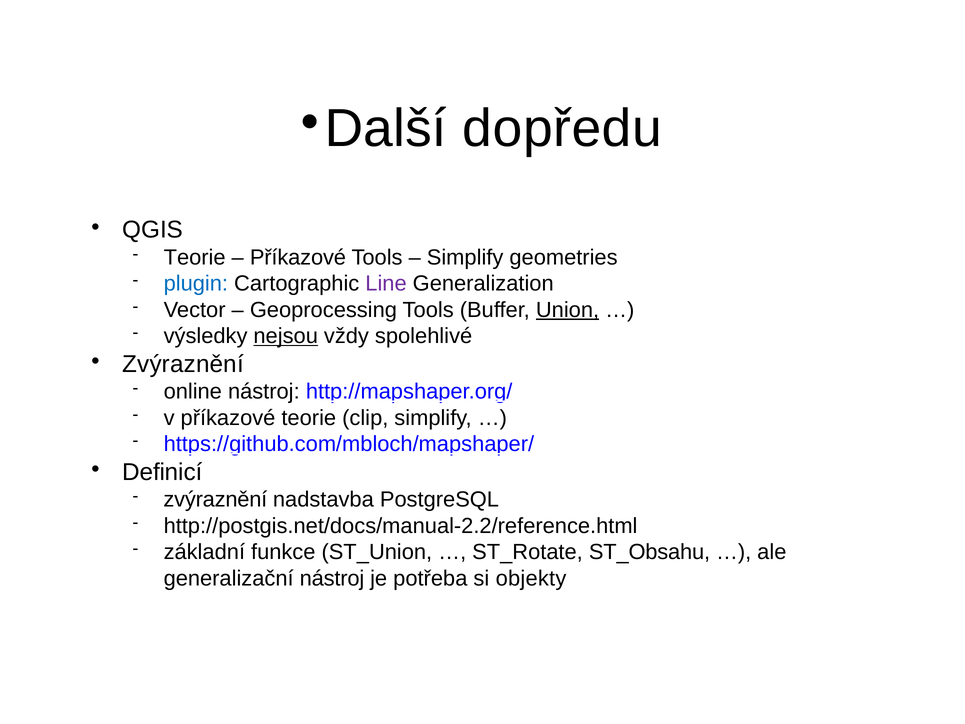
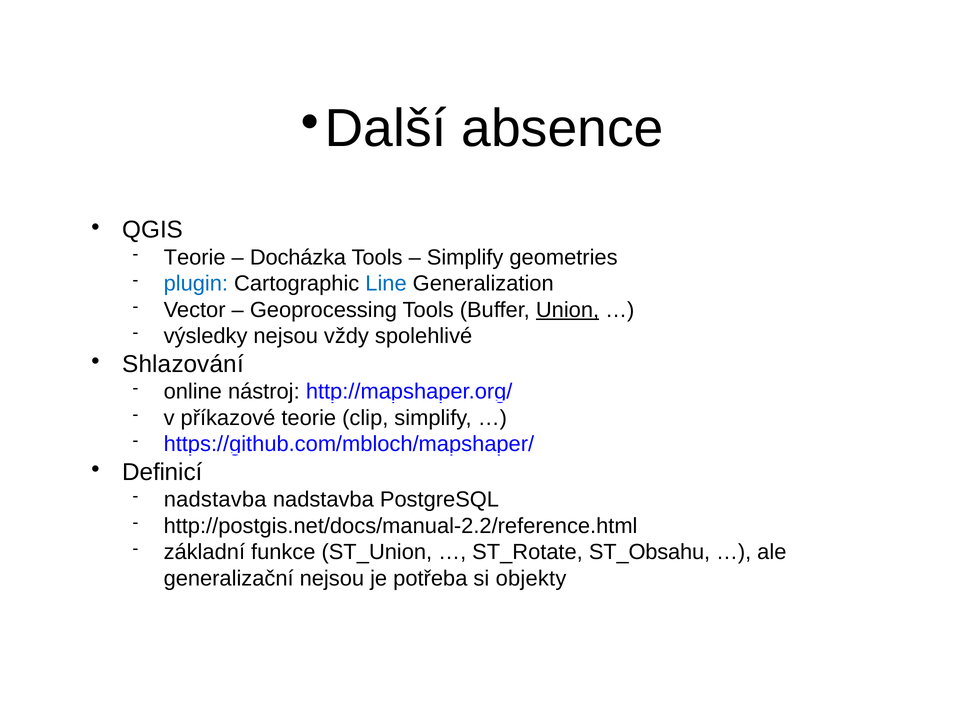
dopředu: dopředu -> absence (562, 128)
Příkazové: Příkazové -> Docházka (298, 257)
Line colour: purple -> blue (386, 283)
nejsou underline: present -> none (286, 336)
Zvýraznění: Zvýraznění -> Shlazování (183, 364)
zvýraznění: zvýraznění -> nadstavba (215, 499)
generalizační nástroj: nástroj -> nejsou (332, 578)
